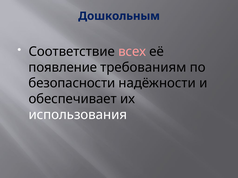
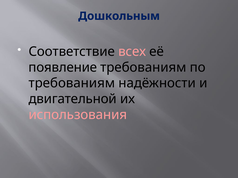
безопасности: безопасности -> требованиям (72, 83)
обеспечивает: обеспечивает -> двигательной (73, 99)
использования colour: white -> pink (78, 115)
